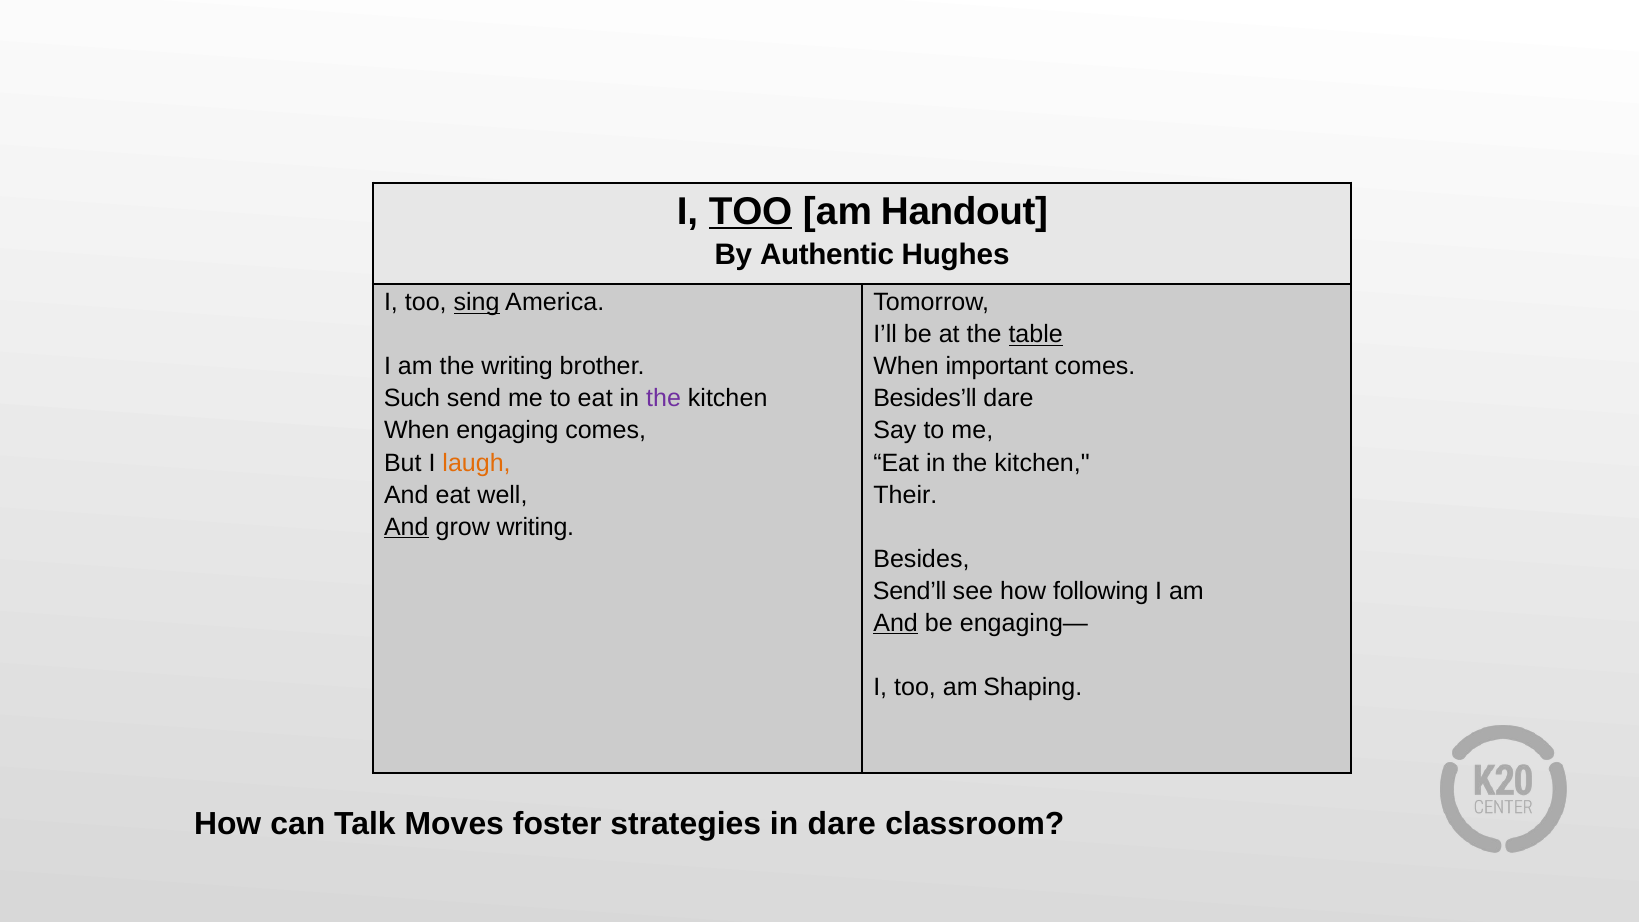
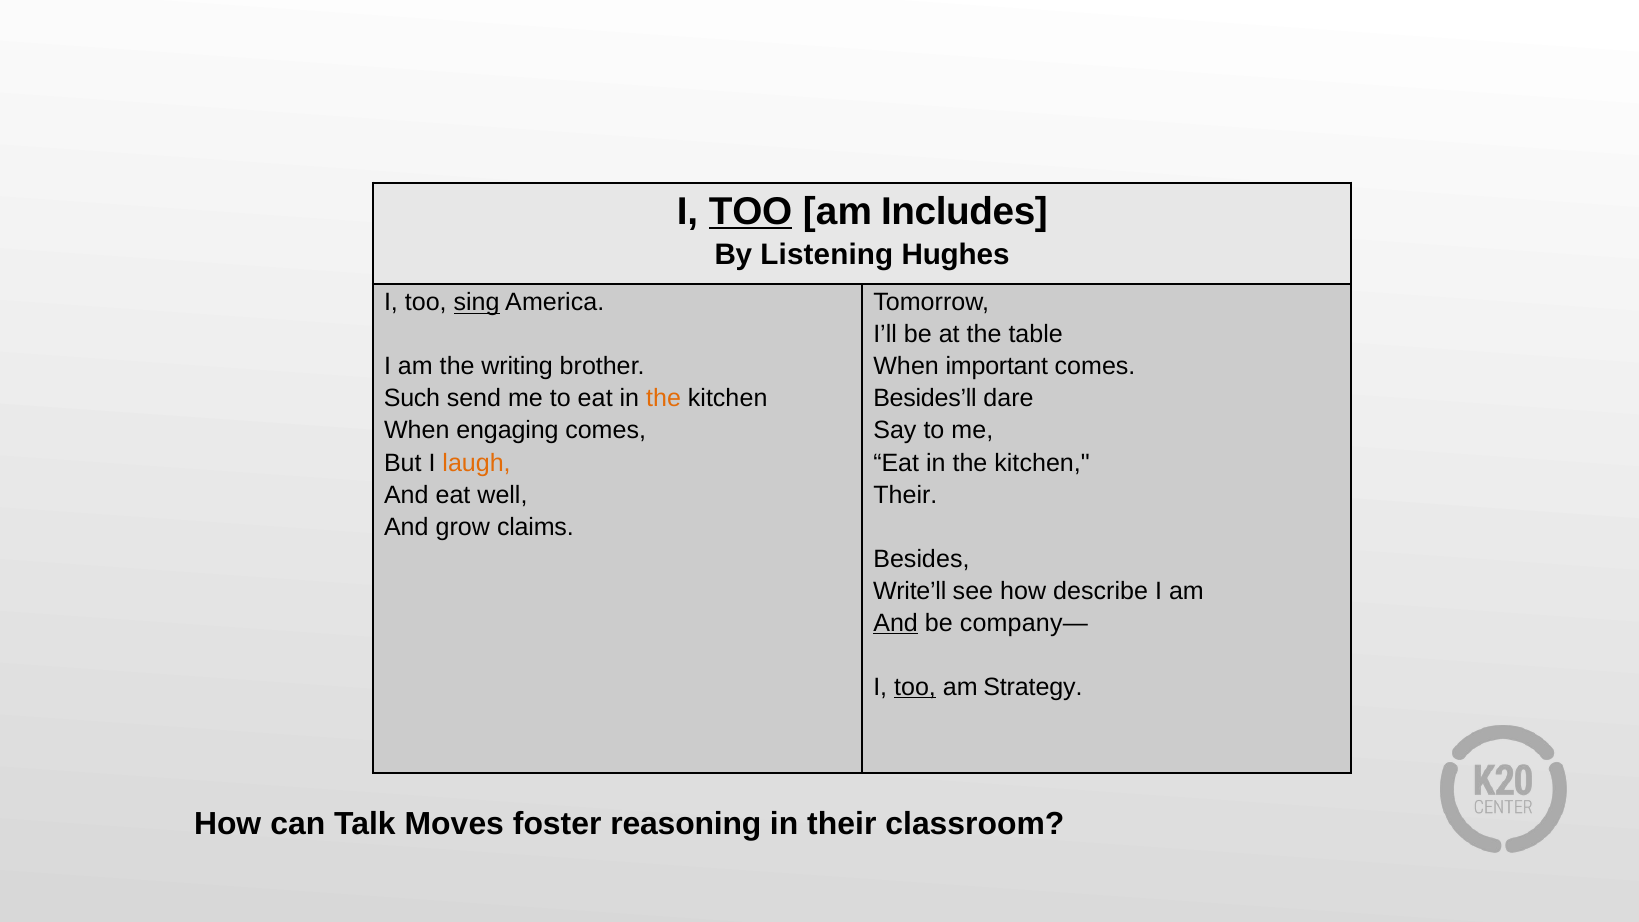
Handout: Handout -> Includes (964, 211)
Authentic: Authentic -> Listening (827, 254)
table underline: present -> none (1036, 335)
the colour: purple -> orange (664, 399)
And underline: present -> none (406, 527)
grow writing: writing -> claims (535, 527)
Send’ll: Send’ll -> Write’ll (910, 591)
following: following -> describe (1101, 591)
engaging—: engaging— -> company— (1024, 623)
too underline: none -> present (915, 687)
Shaping: Shaping -> Strategy (1033, 687)
strategies: strategies -> reasoning (686, 824)
in dare: dare -> their (842, 824)
